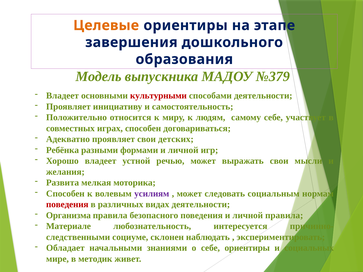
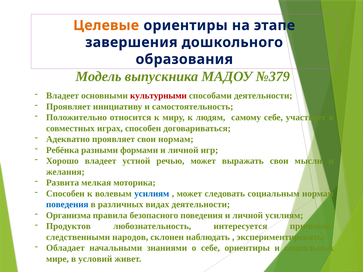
свои детских: детских -> нормам (176, 139)
усилиям colour: purple -> blue (152, 194)
поведения colour: red -> blue (67, 205)
личной правила: правила -> усилиям (284, 216)
Материале: Материале -> Продуктов (68, 226)
социуме: социуме -> народов (130, 237)
методик: методик -> условий (95, 259)
